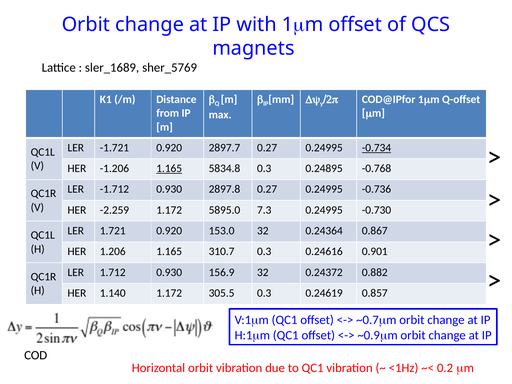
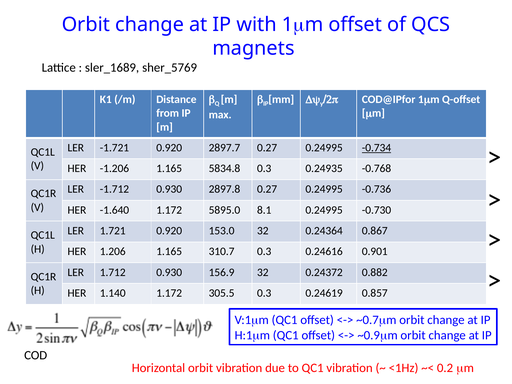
1.165 underline: present -> none (169, 168)
0.24895: 0.24895 -> 0.24935 (324, 168)
-2.259: -2.259 -> -1.640 (114, 210)
7.3: 7.3 -> 8.1 (264, 210)
